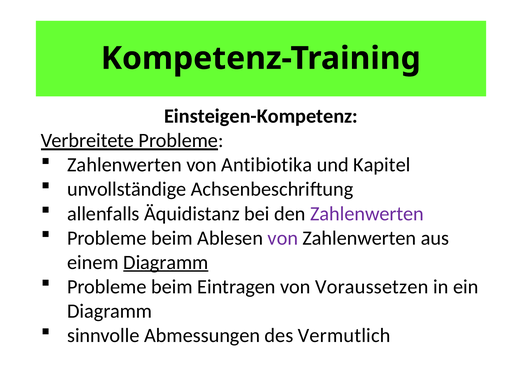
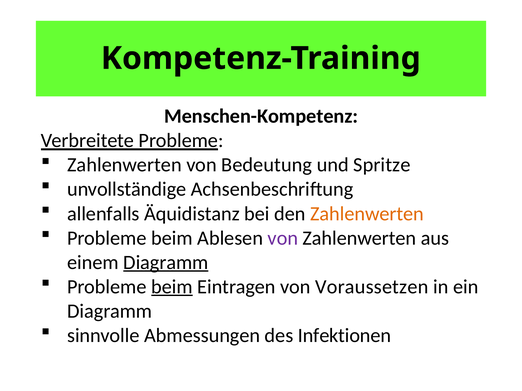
Einsteigen-Kompetenz: Einsteigen-Kompetenz -> Menschen-Kompetenz (261, 116)
Antibiotika: Antibiotika -> Bedeutung (267, 165)
Kapitel: Kapitel -> Spritze (382, 165)
Zahlenwerten colour: purple -> orange (367, 214)
beim underline: none -> present (172, 287)
Vermutlich: Vermutlich -> Infektionen (344, 336)
